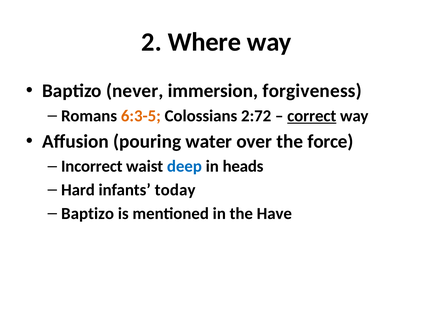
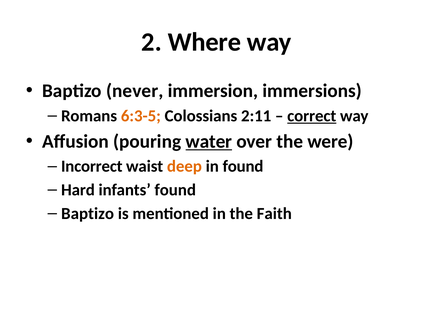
forgiveness: forgiveness -> immersions (312, 91)
2:72: 2:72 -> 2:11 (256, 116)
water underline: none -> present (209, 141)
force: force -> were (330, 141)
deep colour: blue -> orange (184, 166)
in heads: heads -> found (243, 166)
infants today: today -> found (175, 190)
Have: Have -> Faith (274, 213)
